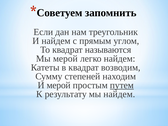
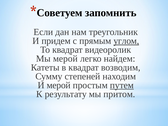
И найдем: найдем -> придем (56, 41)
углом underline: none -> present (126, 41)
называются: называются -> видеоролик (108, 50)
мы найдем: найдем -> притом (119, 94)
